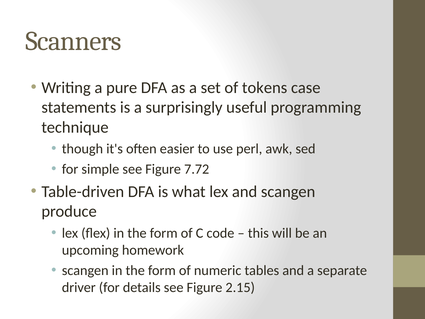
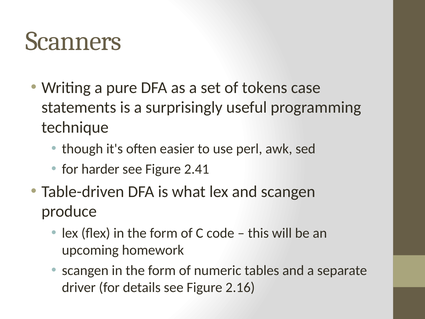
simple: simple -> harder (100, 169)
7.72: 7.72 -> 2.41 (197, 169)
2.15: 2.15 -> 2.16 (240, 287)
